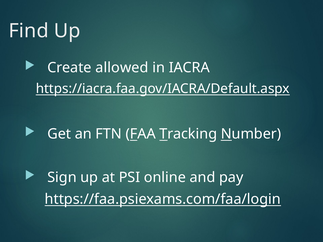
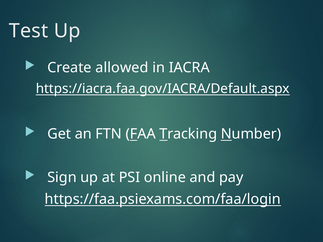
Find: Find -> Test (29, 31)
